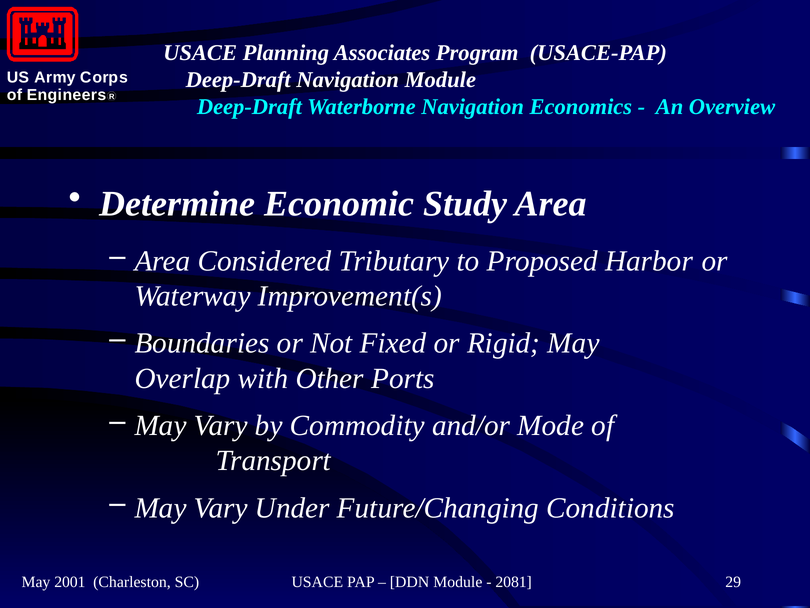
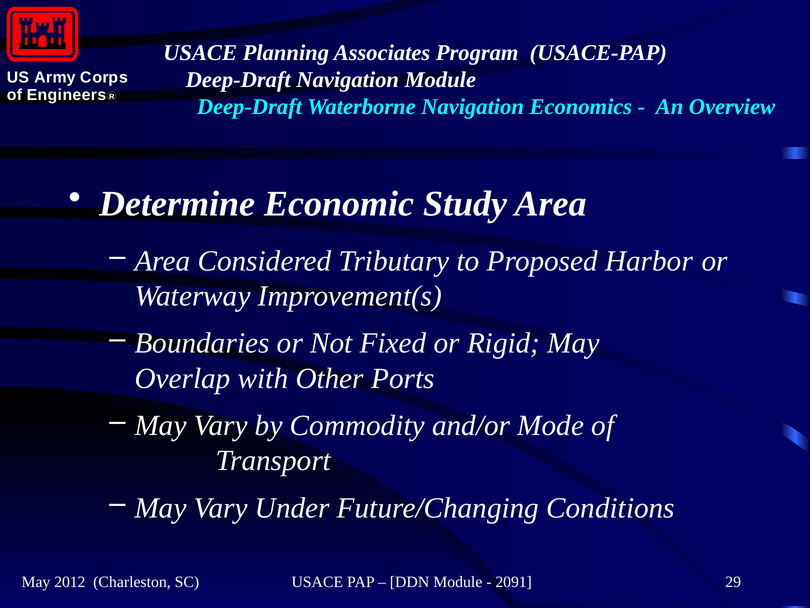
2001: 2001 -> 2012 (70, 582)
2081: 2081 -> 2091 (514, 582)
